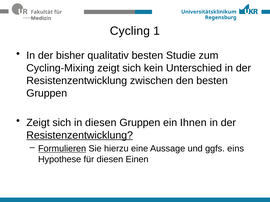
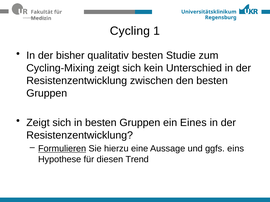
in diesen: diesen -> besten (101, 123)
Ihnen: Ihnen -> Eines (193, 123)
Resistenzentwicklung underline: present -> none (80, 135)
Einen: Einen -> Trend (137, 160)
